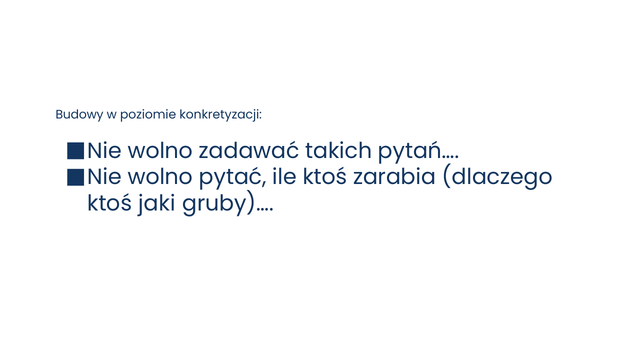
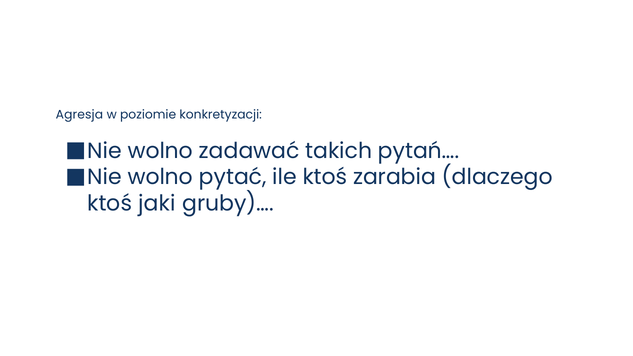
Budowy: Budowy -> Agresja (79, 115)
